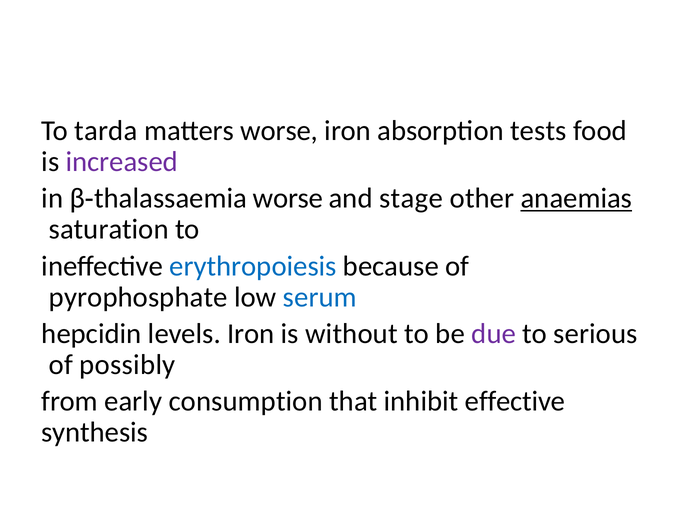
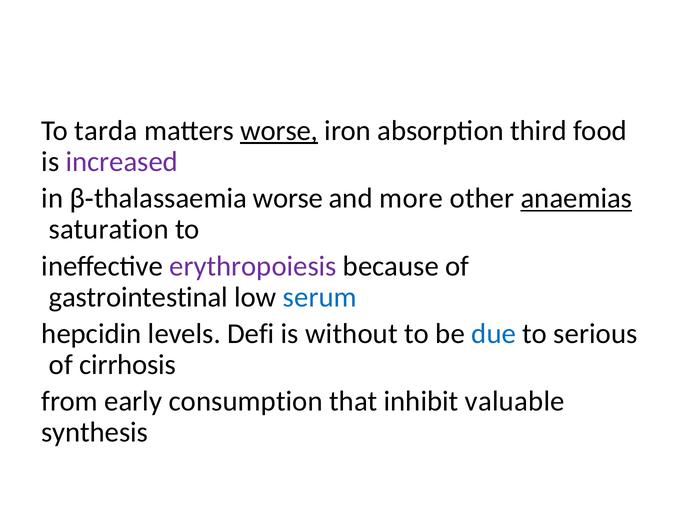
worse underline: none -> present (279, 131)
tests: tests -> third (538, 131)
stage: stage -> more (411, 198)
erythropoiesis colour: blue -> purple (253, 266)
pyrophosphate: pyrophosphate -> gastrointestinal (138, 297)
levels Iron: Iron -> Defi (251, 334)
due colour: purple -> blue (494, 334)
possibly: possibly -> cirrhosis (128, 365)
effective: effective -> valuable (515, 402)
